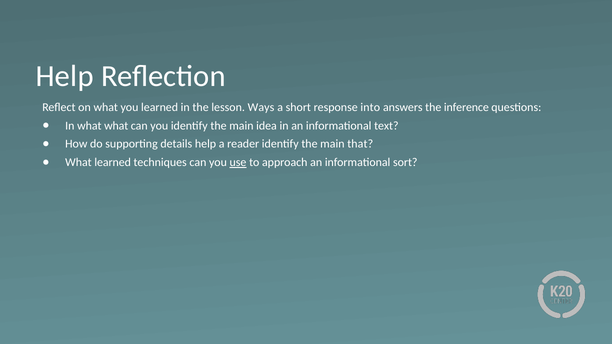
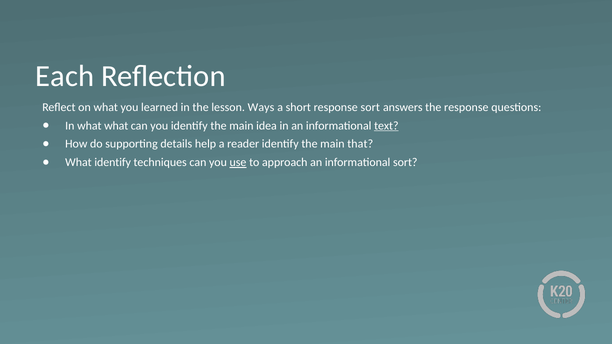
Help: Help -> Each (65, 76)
response into: into -> sort (370, 107)
the inference: inference -> response (466, 107)
text underline: none -> present (386, 126)
What learned: learned -> identify (113, 162)
